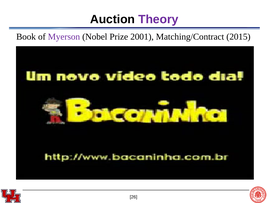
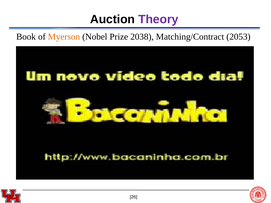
Myerson colour: purple -> orange (64, 37)
2001: 2001 -> 2038 (142, 37)
2015: 2015 -> 2053 (238, 37)
